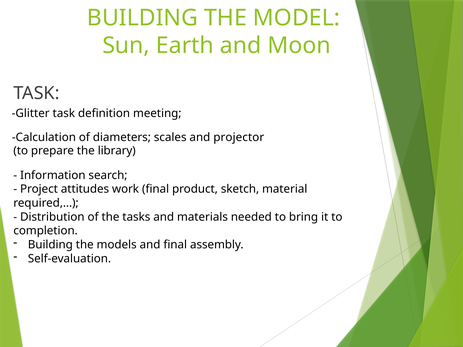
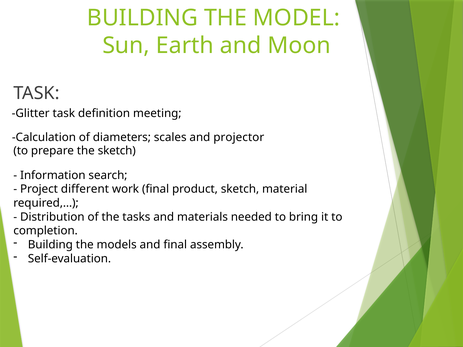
the library: library -> sketch (117, 151)
attitudes: attitudes -> different (85, 189)
